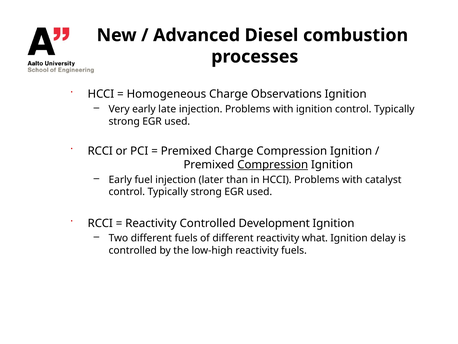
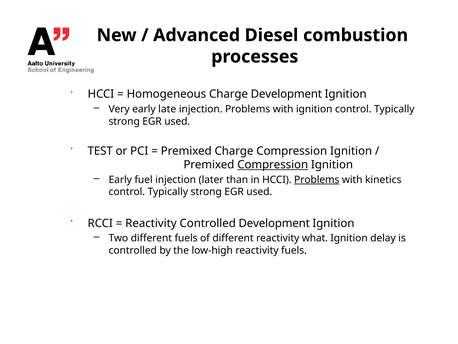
Charge Observations: Observations -> Development (286, 94)
RCCI: RCCI -> TEST (100, 151)
Problems underline: none -> present (317, 179)
catalyst: catalyst -> kinetics (383, 179)
